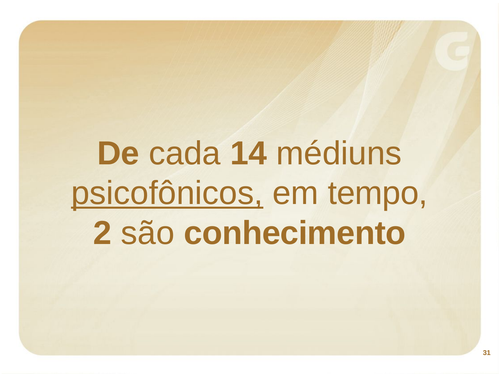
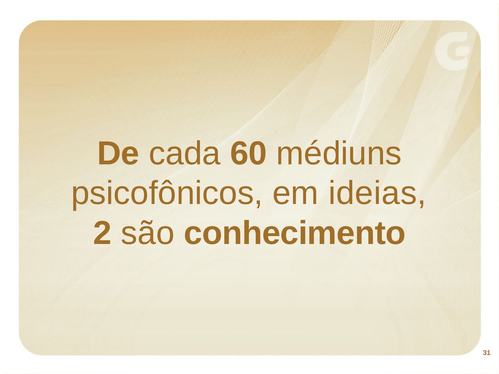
14: 14 -> 60 (249, 154)
psicofônicos underline: present -> none (167, 193)
tempo: tempo -> ideias (377, 193)
